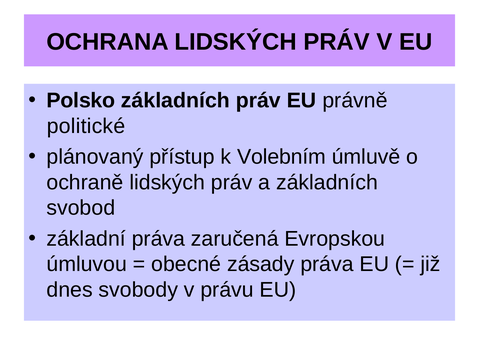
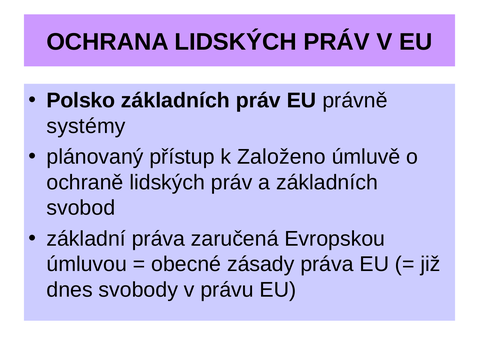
politické: politické -> systémy (86, 126)
Volebním: Volebním -> Založeno (281, 157)
